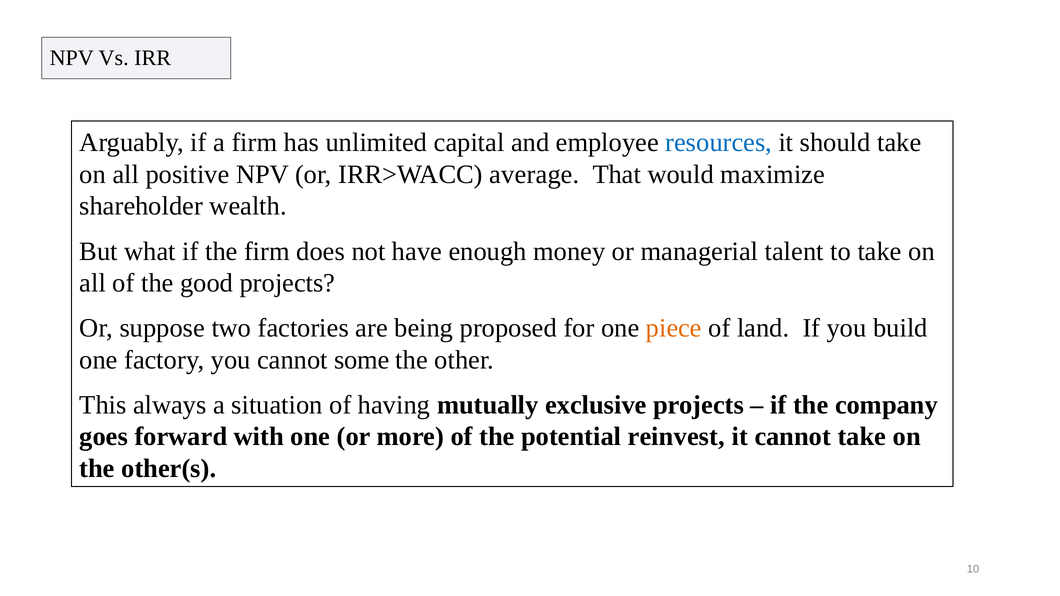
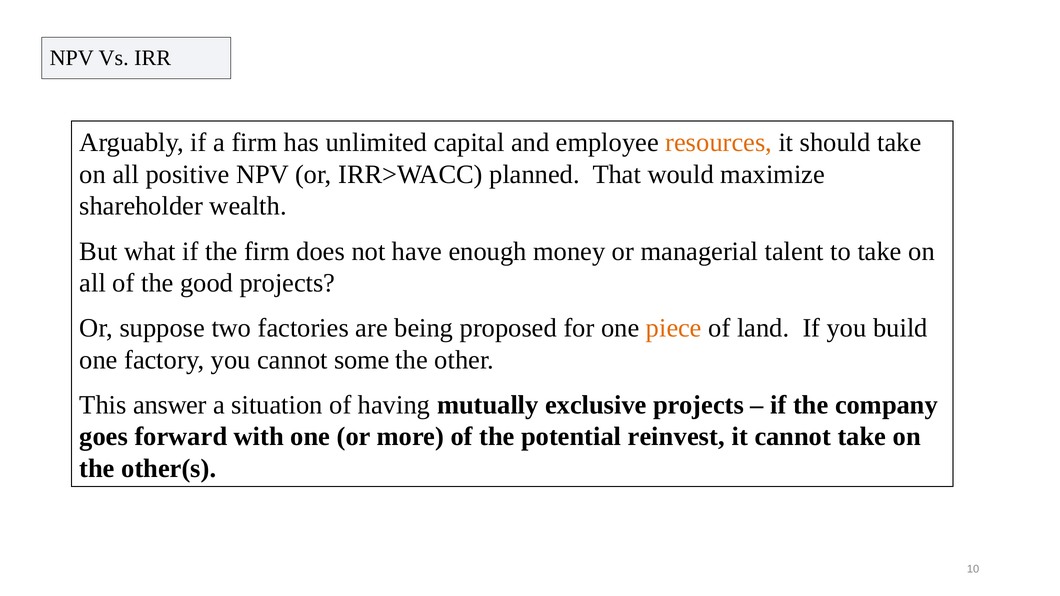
resources colour: blue -> orange (719, 143)
average: average -> planned (534, 175)
always: always -> answer (170, 405)
